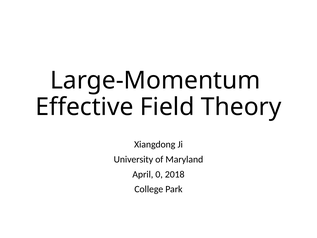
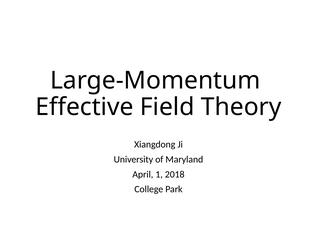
0: 0 -> 1 (159, 174)
